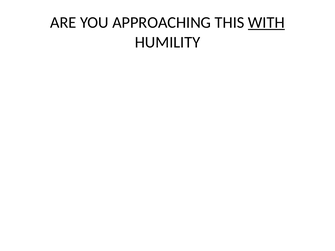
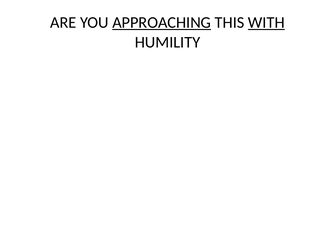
APPROACHING underline: none -> present (162, 23)
